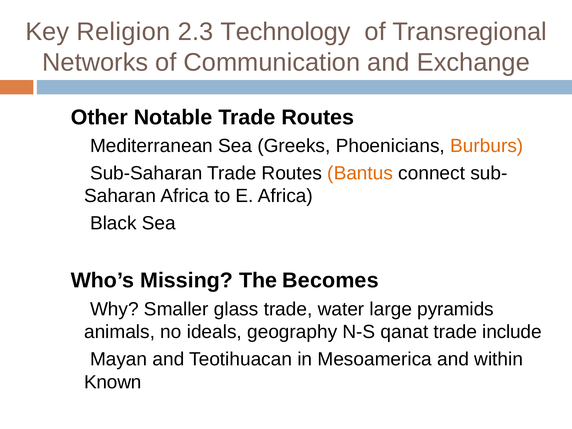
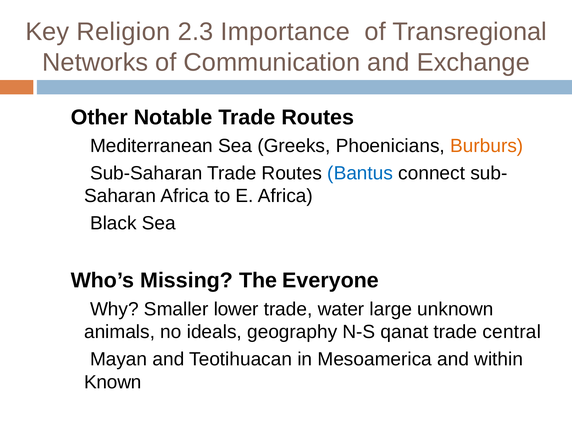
Technology: Technology -> Importance (285, 32)
Bantus colour: orange -> blue (360, 173)
Becomes: Becomes -> Everyone (331, 281)
glass: glass -> lower (236, 309)
pyramids: pyramids -> unknown (455, 309)
include: include -> central (512, 332)
